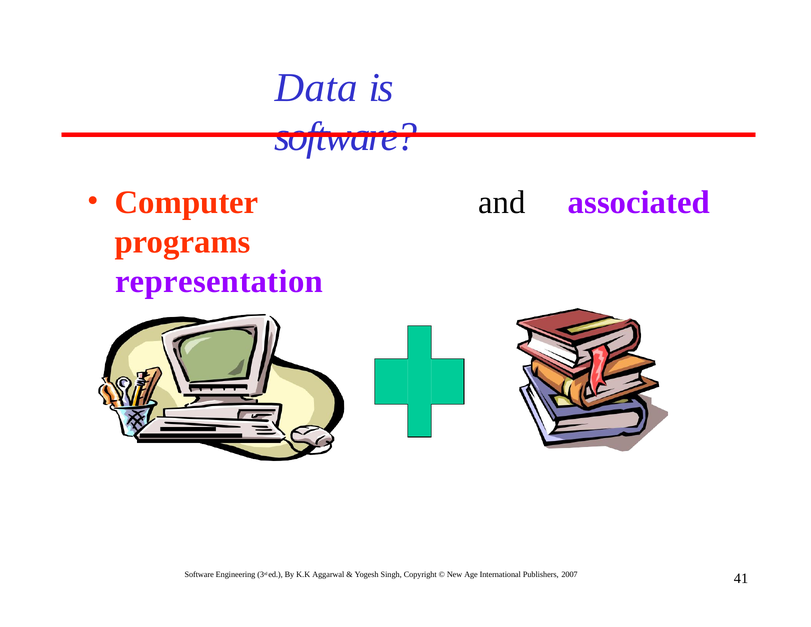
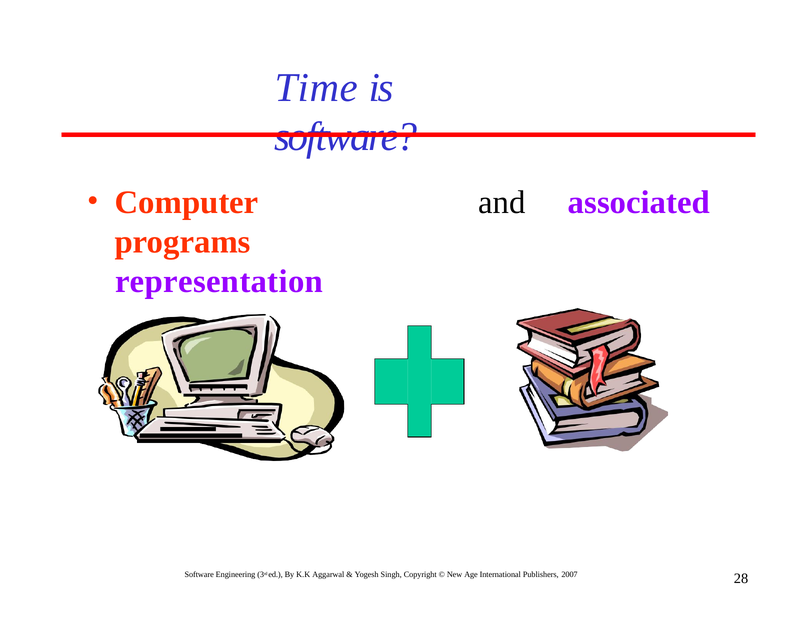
Data: Data -> Time (316, 88)
41: 41 -> 28 (741, 578)
